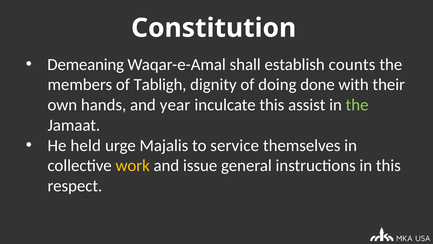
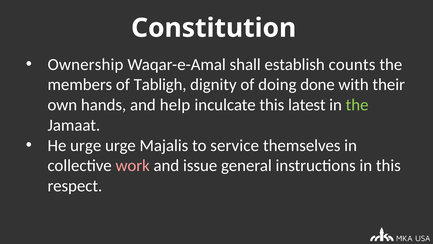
Demeaning: Demeaning -> Ownership (86, 64)
year: year -> help (175, 105)
assist: assist -> latest (307, 105)
He held: held -> urge (86, 145)
work colour: yellow -> pink (133, 165)
